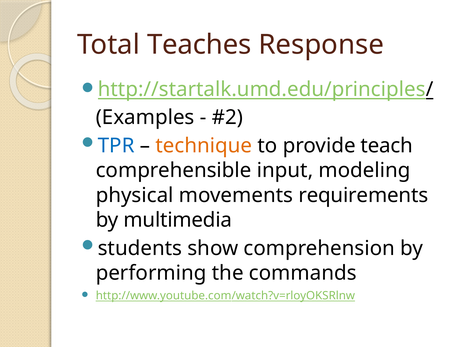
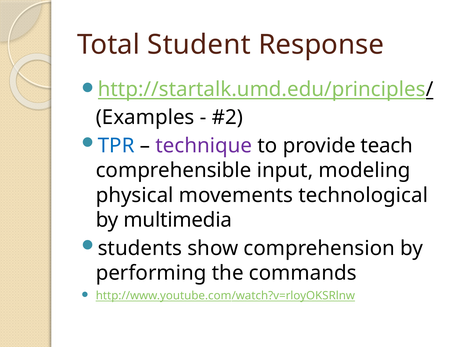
Teaches: Teaches -> Student (199, 45)
technique colour: orange -> purple (204, 146)
requirements: requirements -> technological (363, 195)
